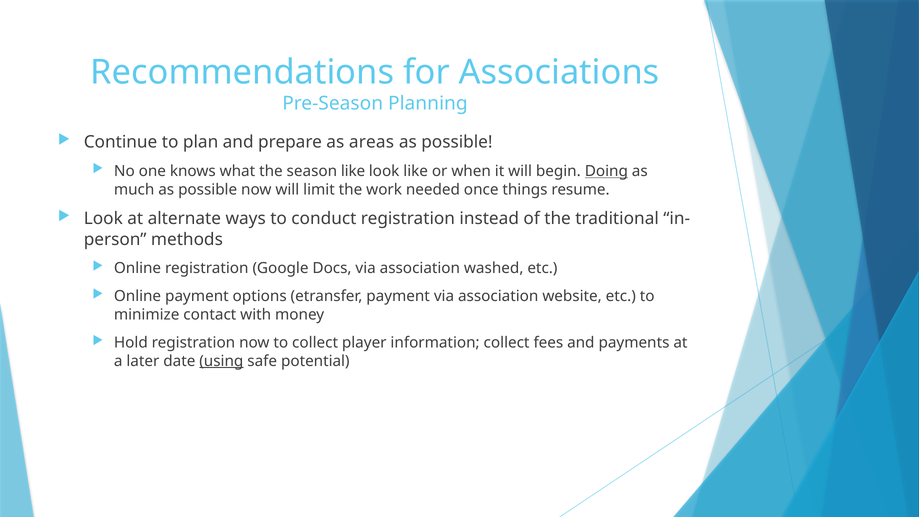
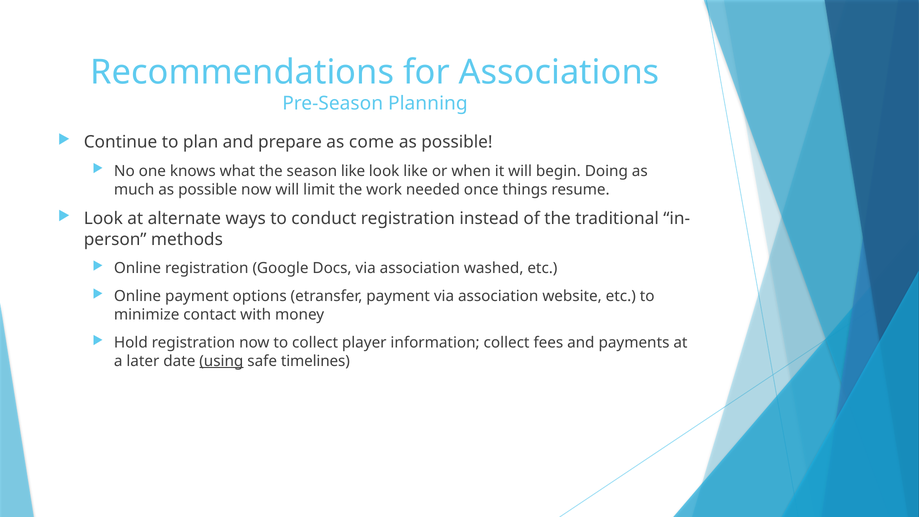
areas: areas -> come (372, 142)
Doing underline: present -> none (606, 171)
potential: potential -> timelines (315, 361)
